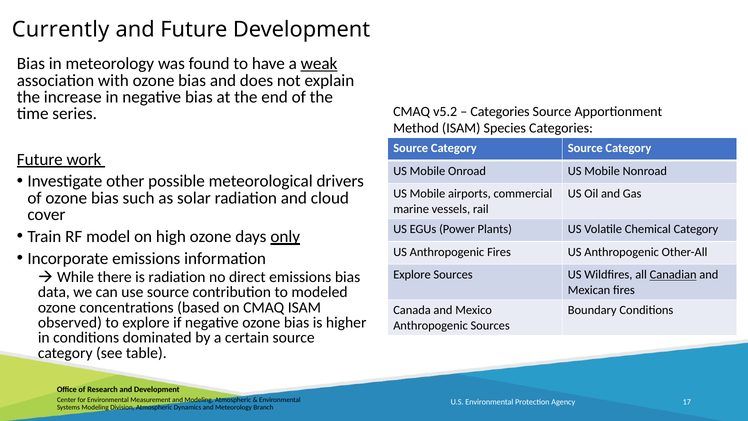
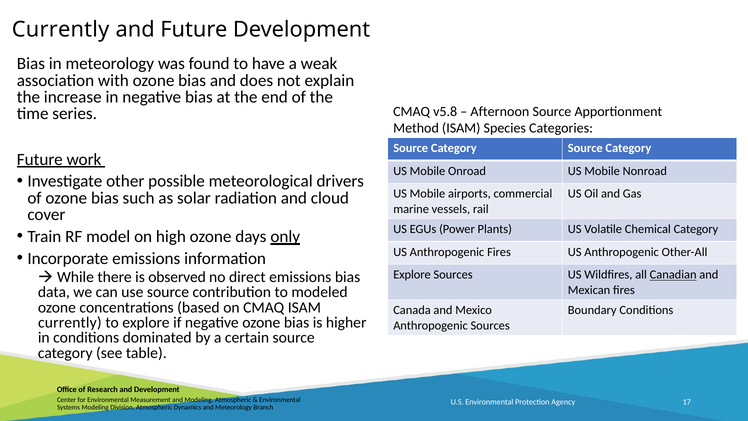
weak underline: present -> none (319, 64)
v5.2: v5.2 -> v5.8 (445, 111)
Categories: Categories -> Afternoon (500, 111)
is radiation: radiation -> observed (177, 277)
observed: observed -> currently (70, 322)
